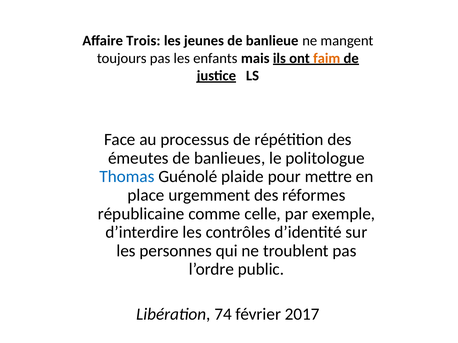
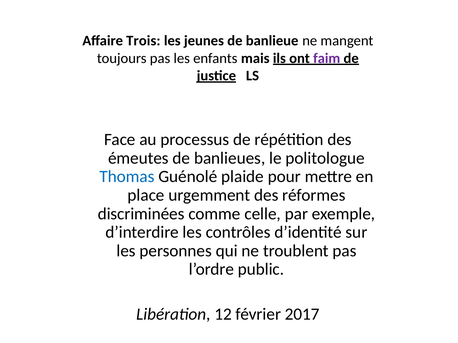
faim colour: orange -> purple (327, 58)
républicaine: républicaine -> discriminées (141, 214)
74: 74 -> 12 (223, 314)
